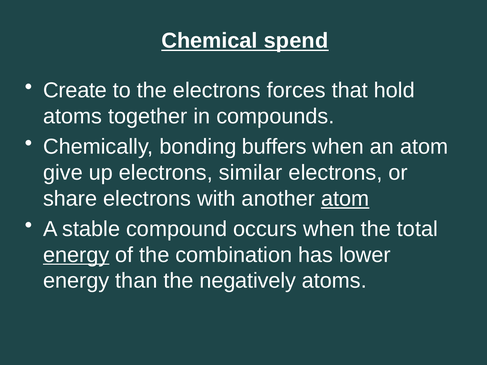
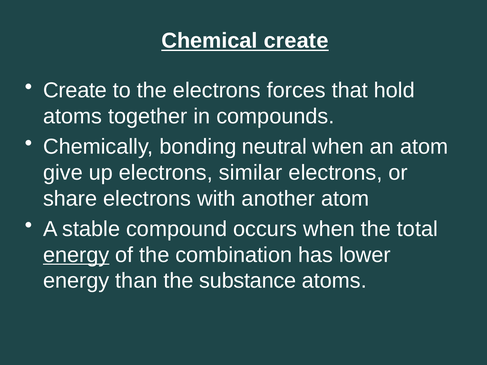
Chemical spend: spend -> create (296, 41)
buffers: buffers -> neutral (274, 147)
atom underline: present -> none (345, 199)
negatively: negatively -> substance (248, 281)
